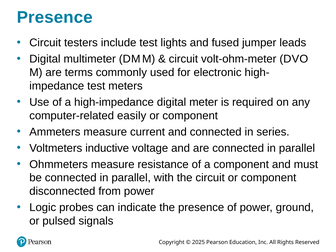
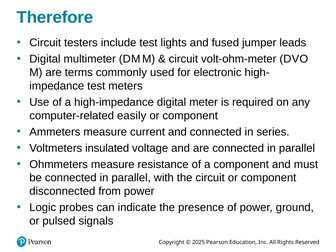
Presence: Presence -> Therefore (55, 17)
inductive: inductive -> insulated (107, 148)
